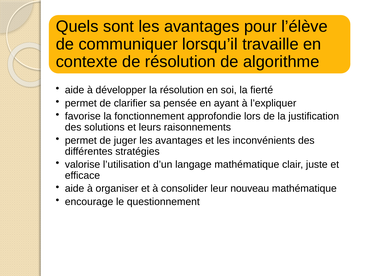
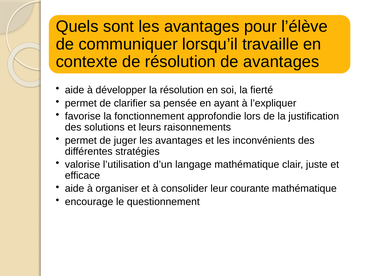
de algorithme: algorithme -> avantages (281, 62)
nouveau: nouveau -> courante (250, 189)
